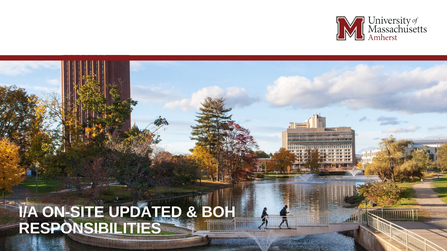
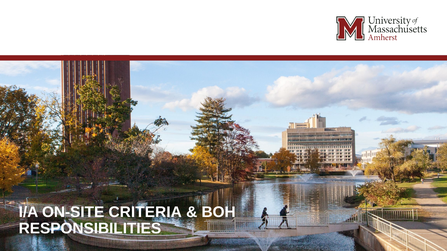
UPDATED: UPDATED -> CRITERIA (145, 212)
